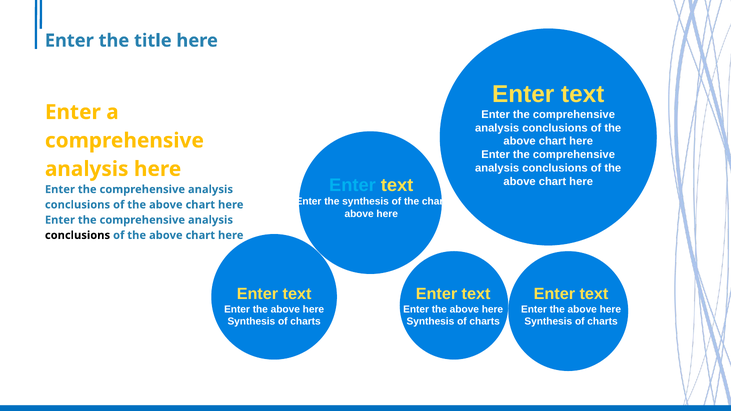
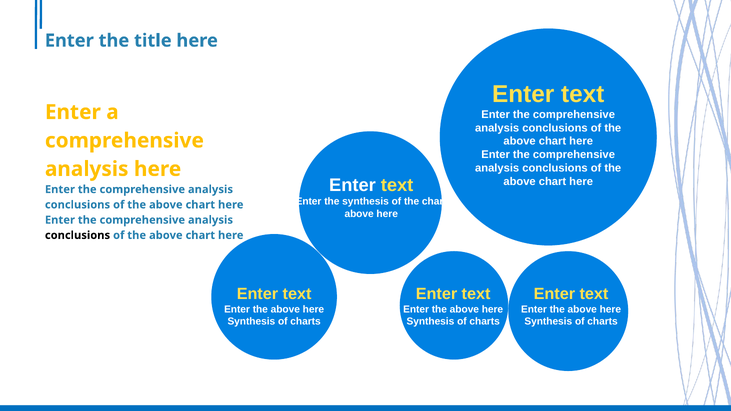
Enter colour: light blue -> white (352, 185)
